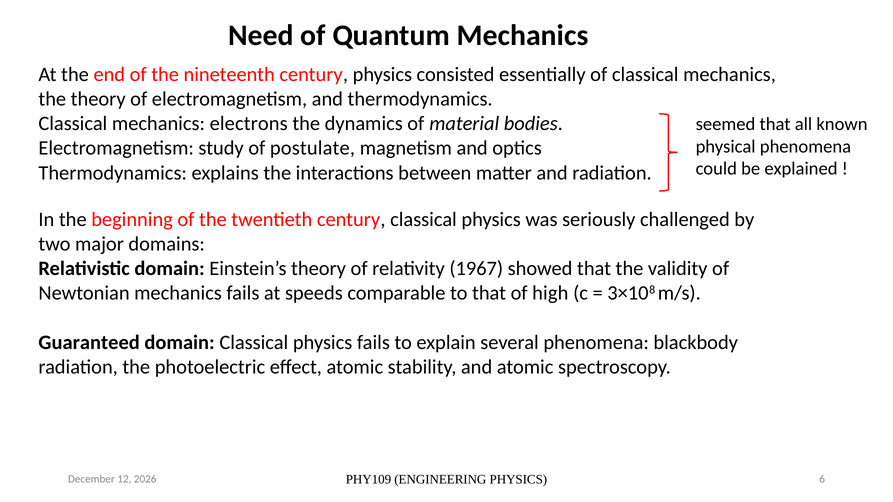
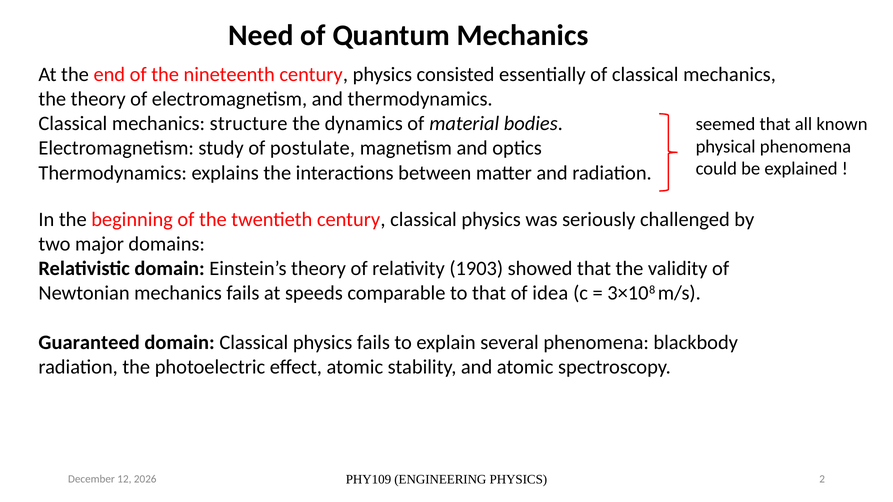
electrons: electrons -> structure (249, 124)
1967: 1967 -> 1903 (476, 269)
high: high -> idea (550, 293)
6: 6 -> 2 (822, 480)
